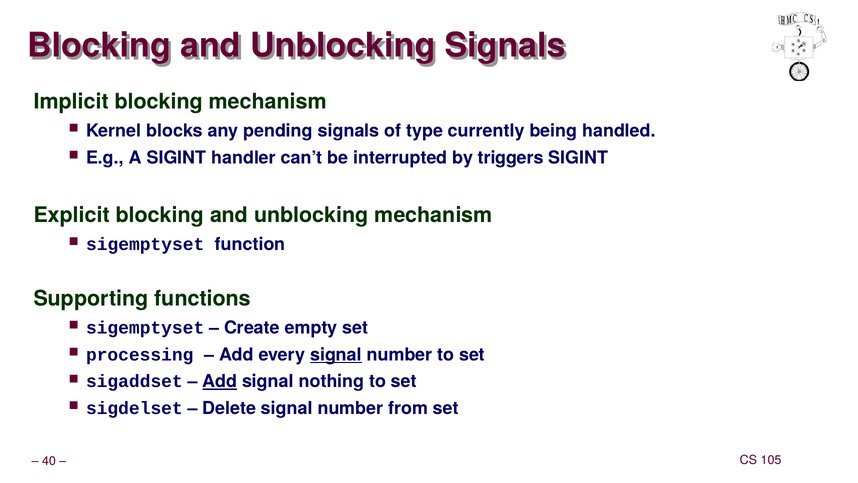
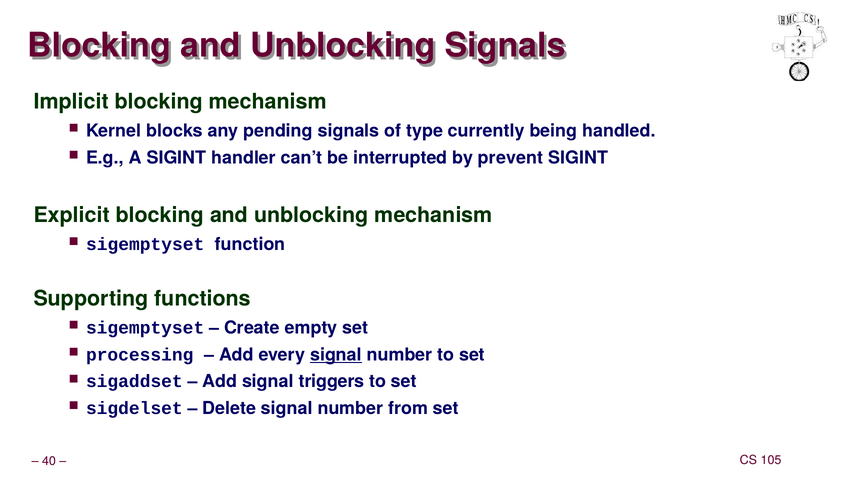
triggers: triggers -> prevent (511, 158)
Add underline: present -> none (220, 381)
nothing: nothing -> triggers (332, 381)
